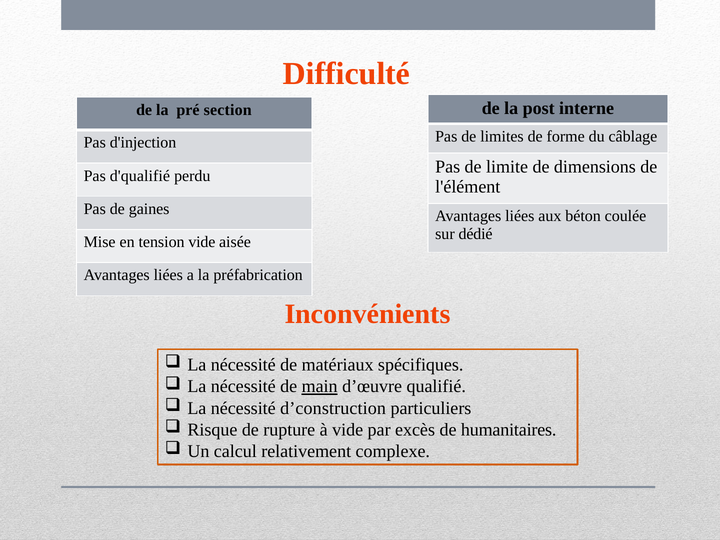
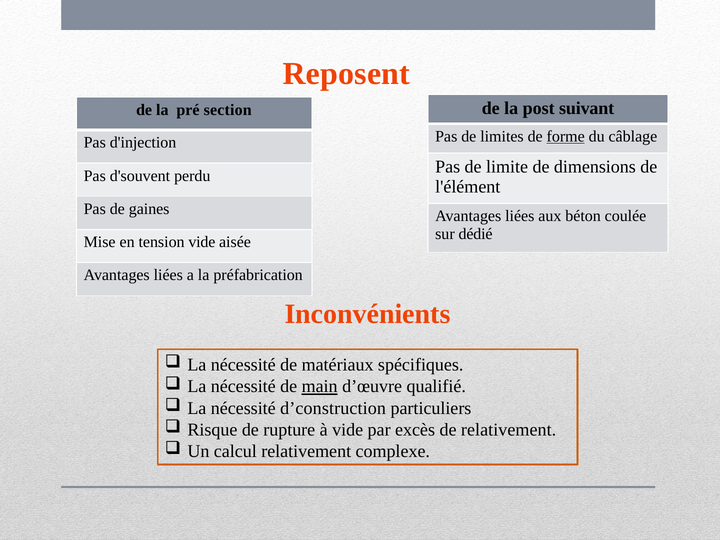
Difficulté: Difficulté -> Reposent (346, 74)
interne: interne -> suivant (587, 108)
forme underline: none -> present (566, 136)
d'qualifié: d'qualifié -> d'souvent (140, 176)
de humanitaires: humanitaires -> relativement (509, 430)
